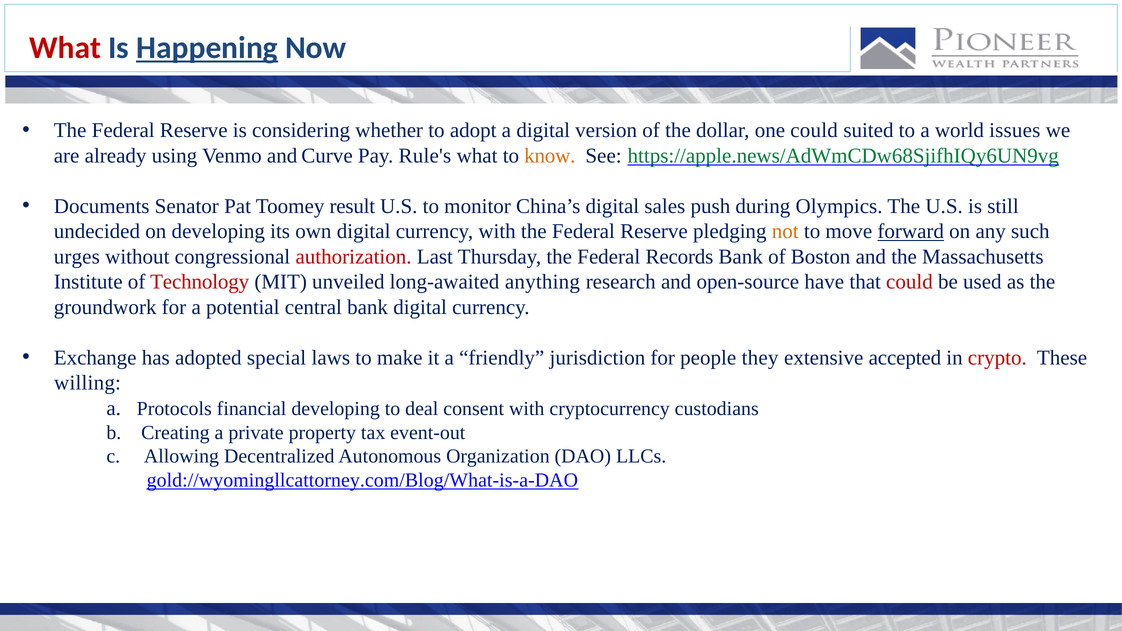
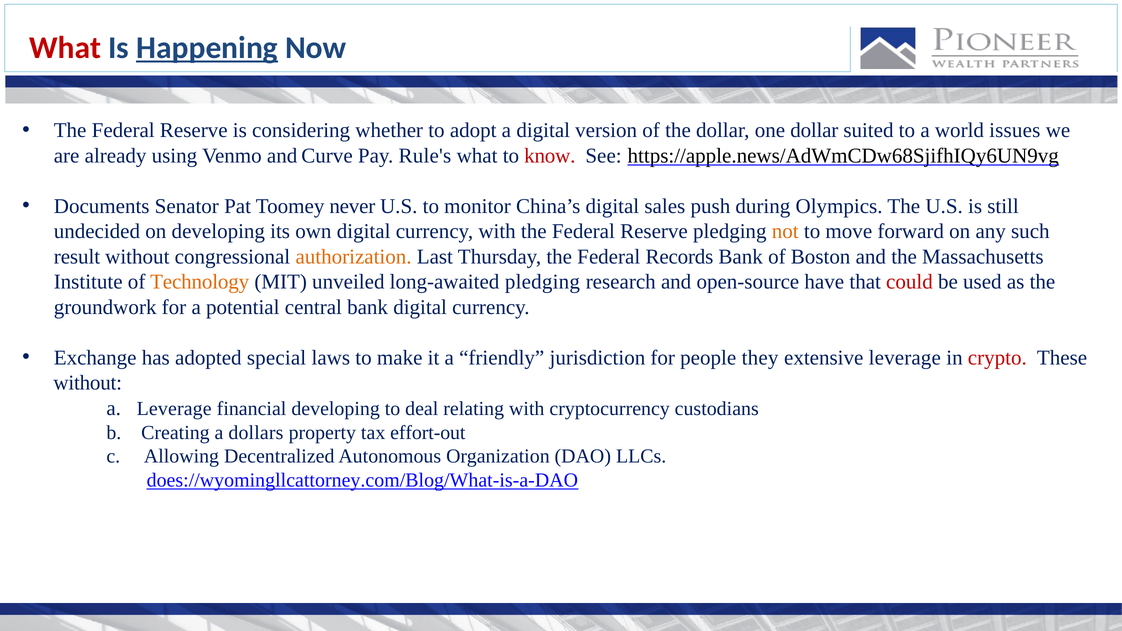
one could: could -> dollar (814, 130)
know colour: orange -> red (550, 156)
https://apple.news/AdWmCDw68SjifhIQy6UN9vg colour: green -> black (843, 156)
result: result -> never (352, 206)
forward underline: present -> none (911, 231)
urges: urges -> result (77, 257)
authorization colour: red -> orange (354, 257)
Technology colour: red -> orange (200, 282)
long-awaited anything: anything -> pledging (542, 282)
extensive accepted: accepted -> leverage (905, 358)
willing: willing -> without (88, 383)
a Protocols: Protocols -> Leverage (174, 409)
consent: consent -> relating (474, 409)
private: private -> dollars (256, 433)
event-out: event-out -> effort-out (428, 433)
gold://wyomingllcattorney.com/Blog/What-is-a-DAO: gold://wyomingllcattorney.com/Blog/What-is-a-DAO -> does://wyomingllcattorney.com/Blog/What-is-a-DAO (362, 480)
